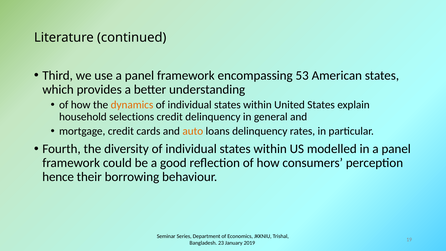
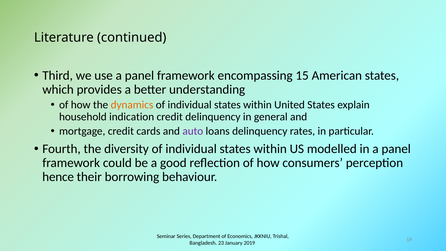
53: 53 -> 15 (302, 75)
selections: selections -> indication (132, 117)
auto colour: orange -> purple (193, 131)
